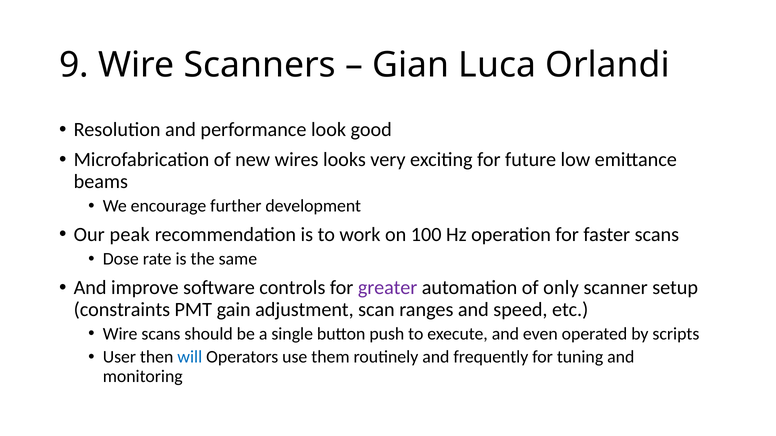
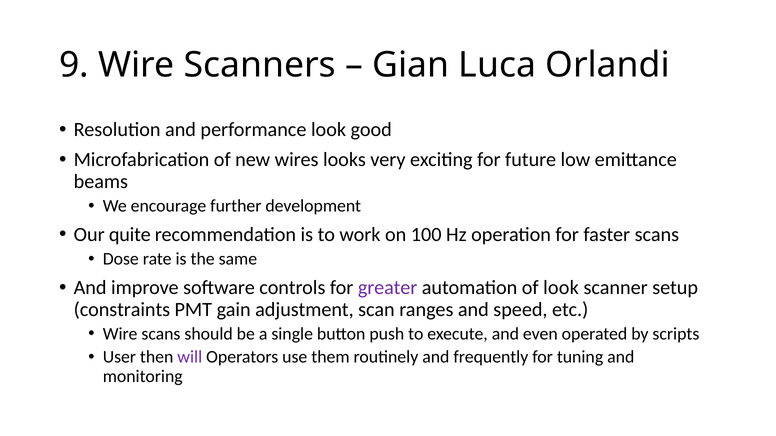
peak: peak -> quite (130, 235)
of only: only -> look (561, 288)
will colour: blue -> purple (190, 357)
